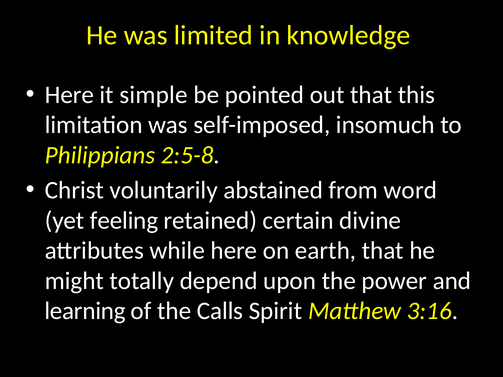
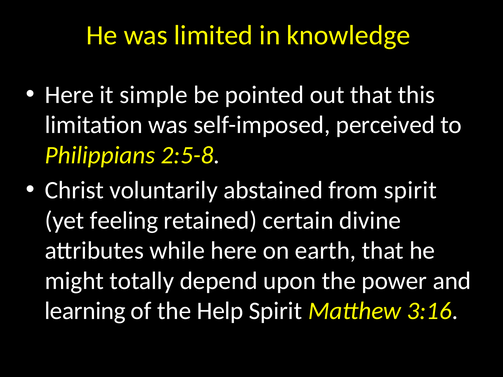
insomuch: insomuch -> perceived (385, 125)
from word: word -> spirit (410, 190)
Calls: Calls -> Help (220, 311)
